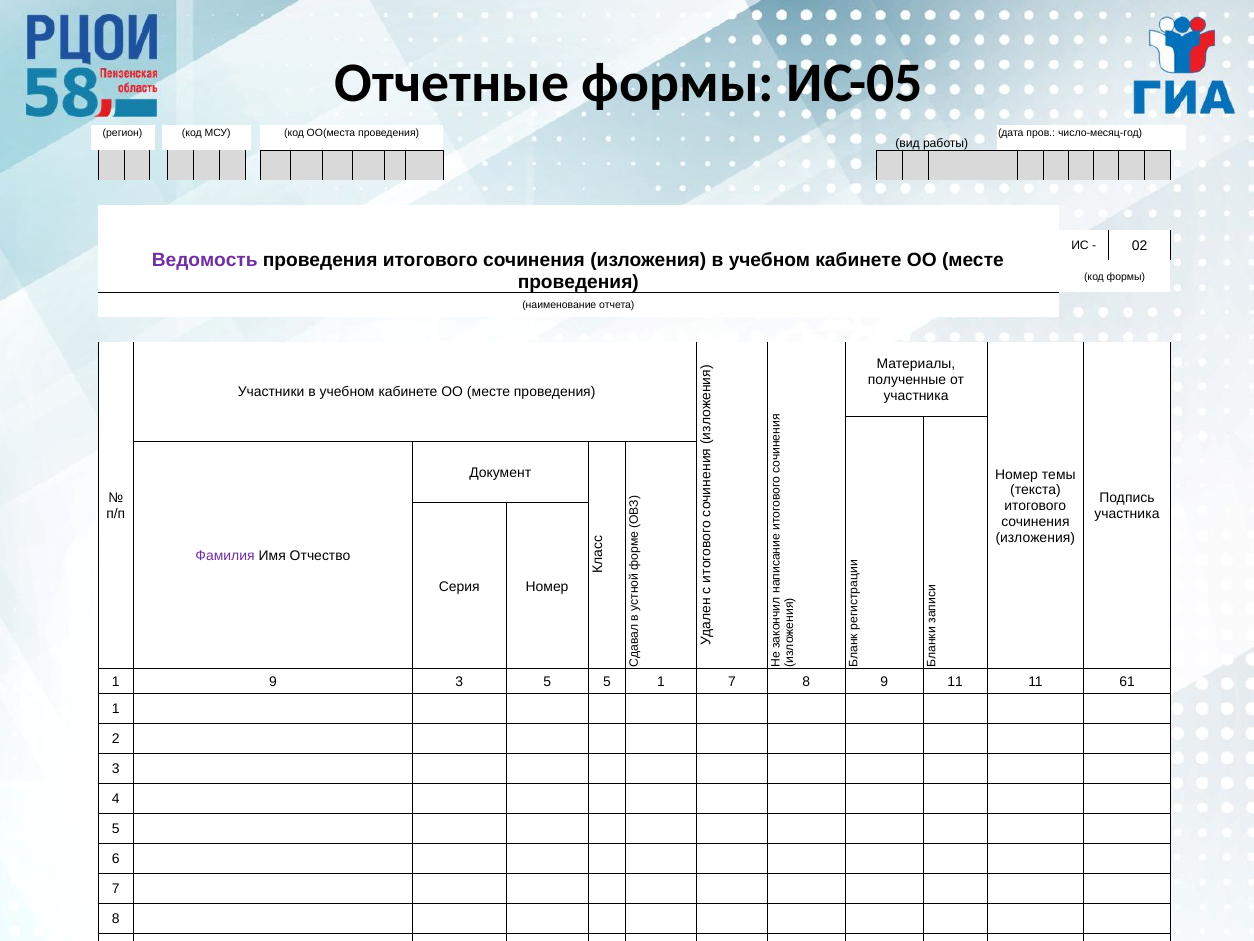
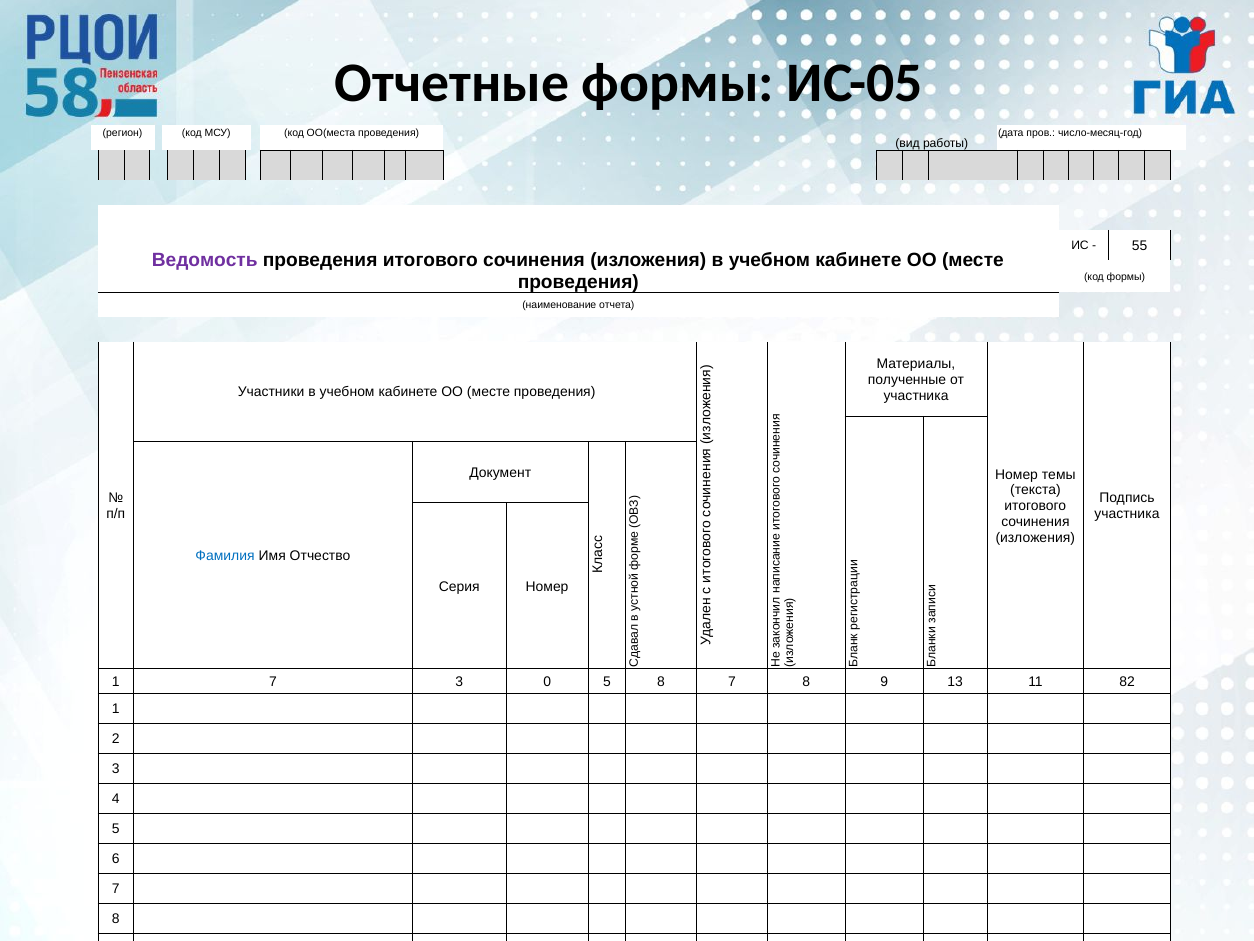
02: 02 -> 55 (1140, 246)
Фамилия colour: purple -> blue (225, 555)
1 9: 9 -> 7 (273, 681)
3 5: 5 -> 0 (547, 681)
5 1: 1 -> 8 (661, 681)
9 11: 11 -> 13 (955, 681)
61: 61 -> 82 (1127, 681)
